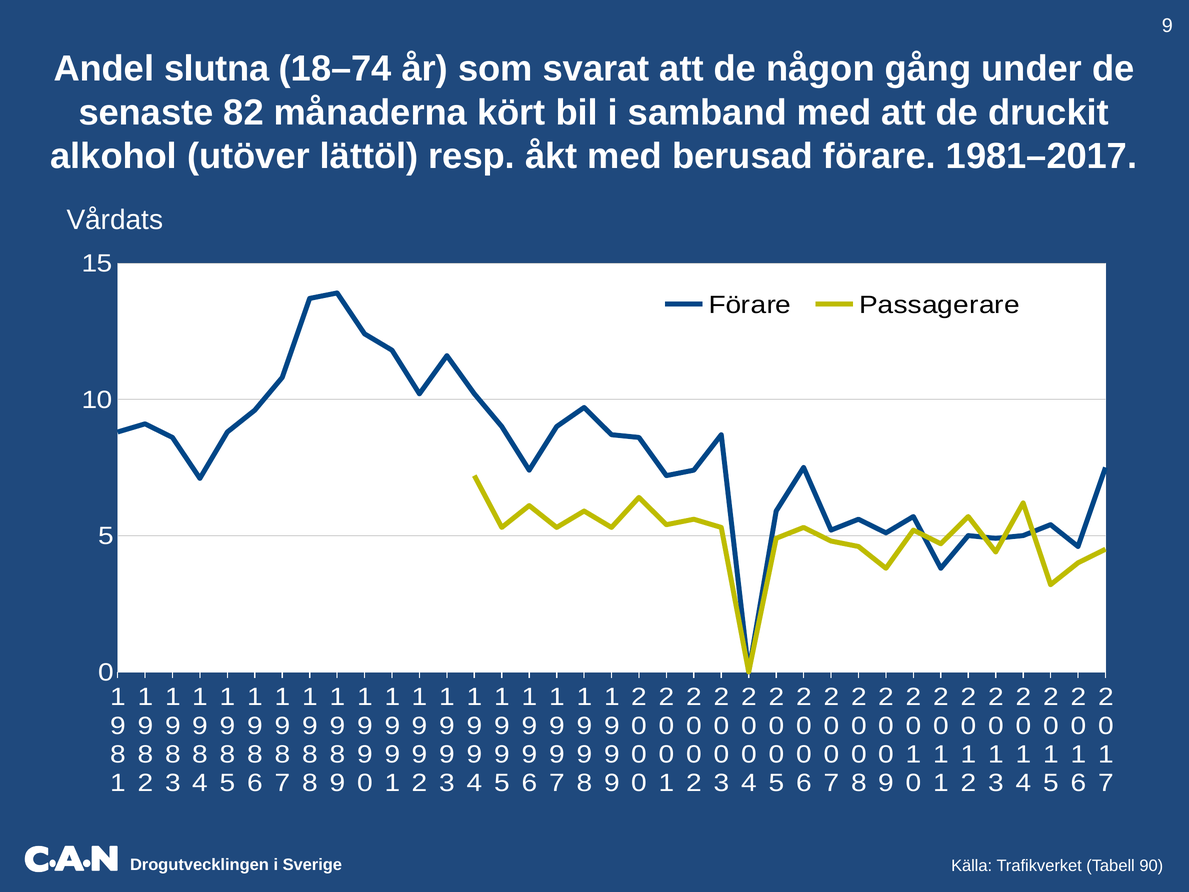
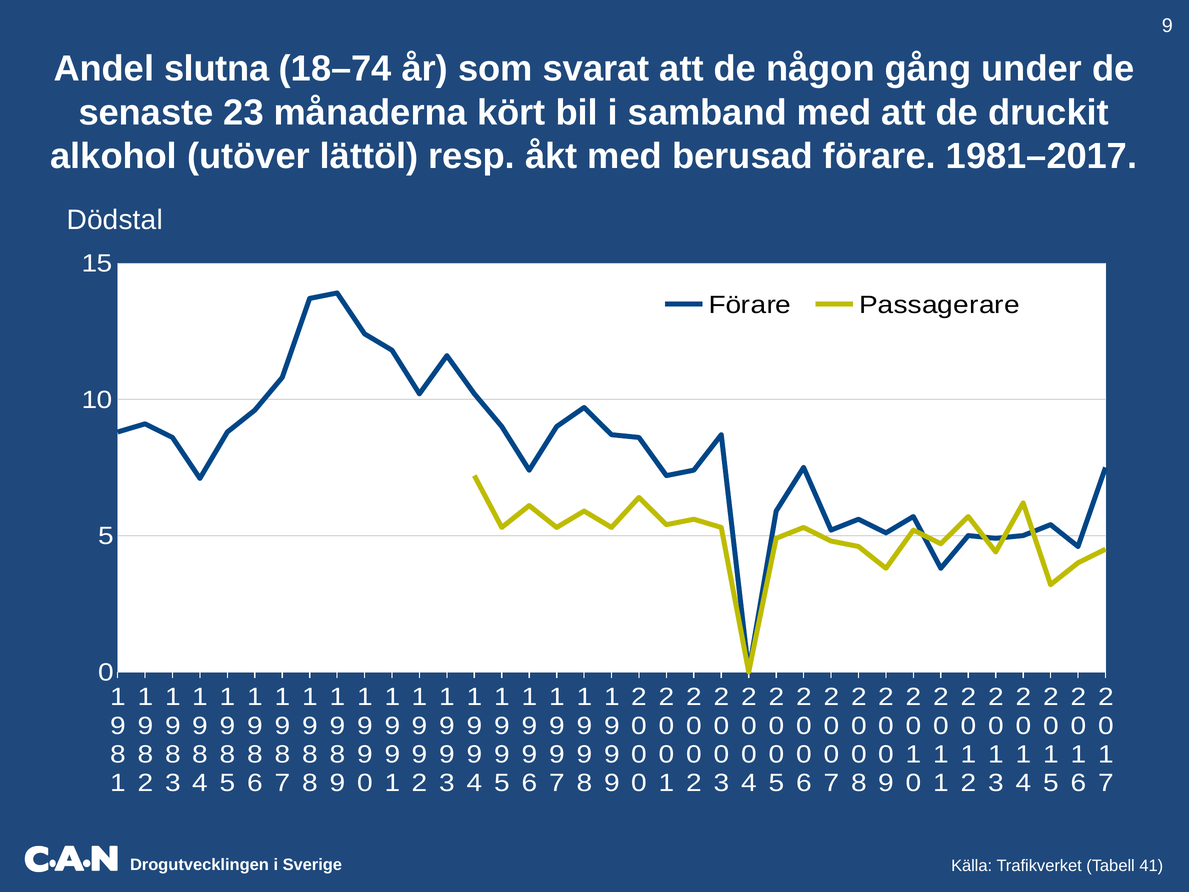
82: 82 -> 23 (244, 113)
Vårdats: Vårdats -> Dödstal (115, 220)
90: 90 -> 41 (1151, 865)
